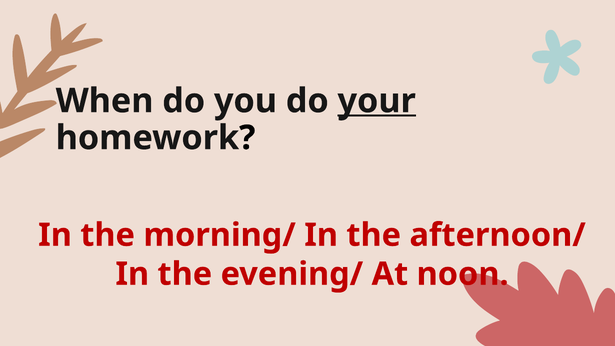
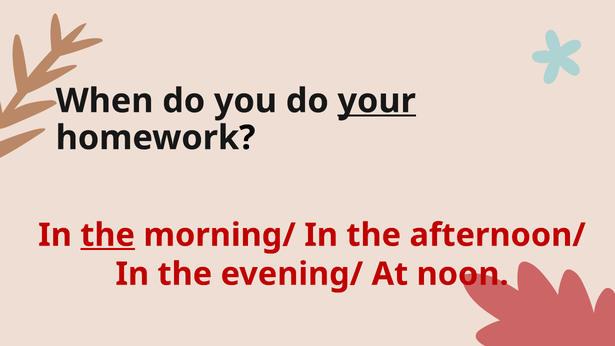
the underline: none -> present (108, 235)
